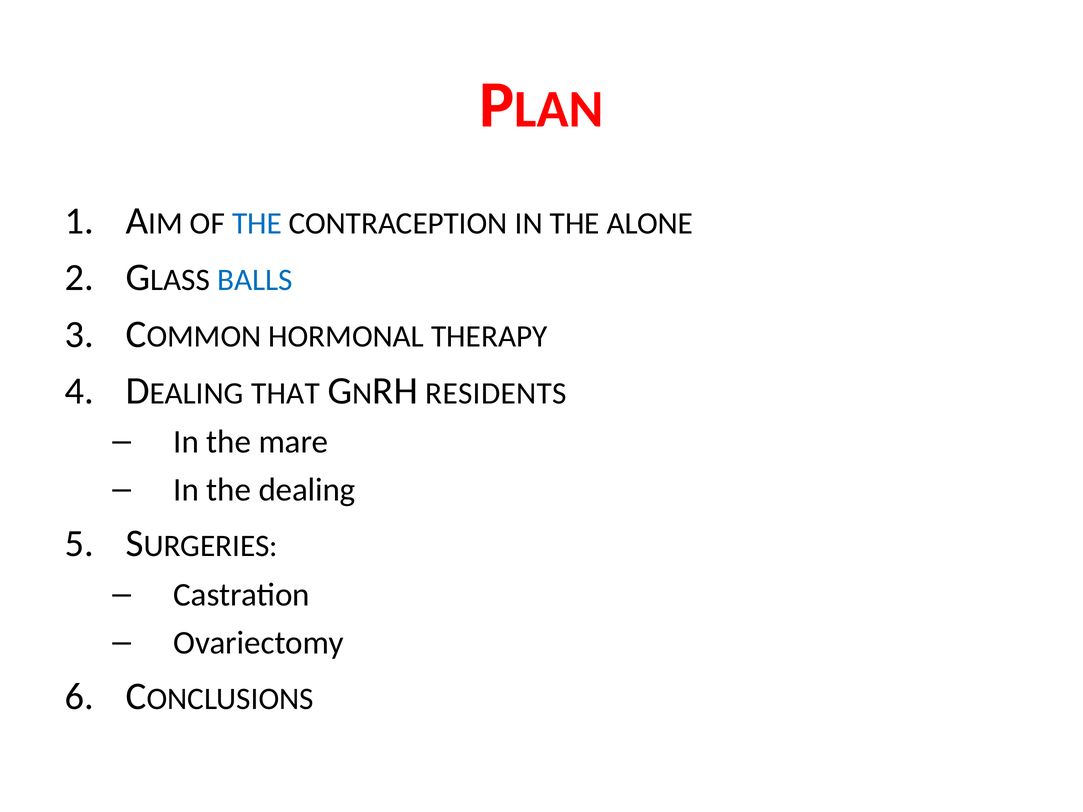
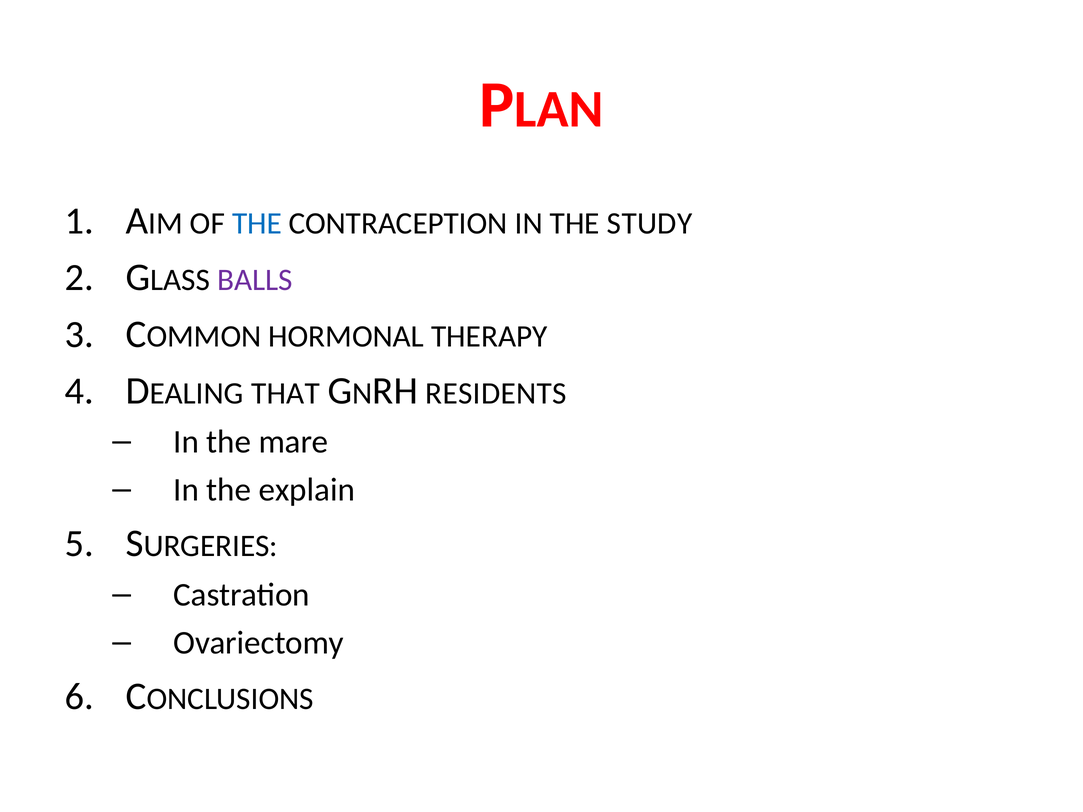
ALONE: ALONE -> STUDY (650, 224)
BALLS colour: blue -> purple (255, 280)
dealing: dealing -> explain (307, 490)
